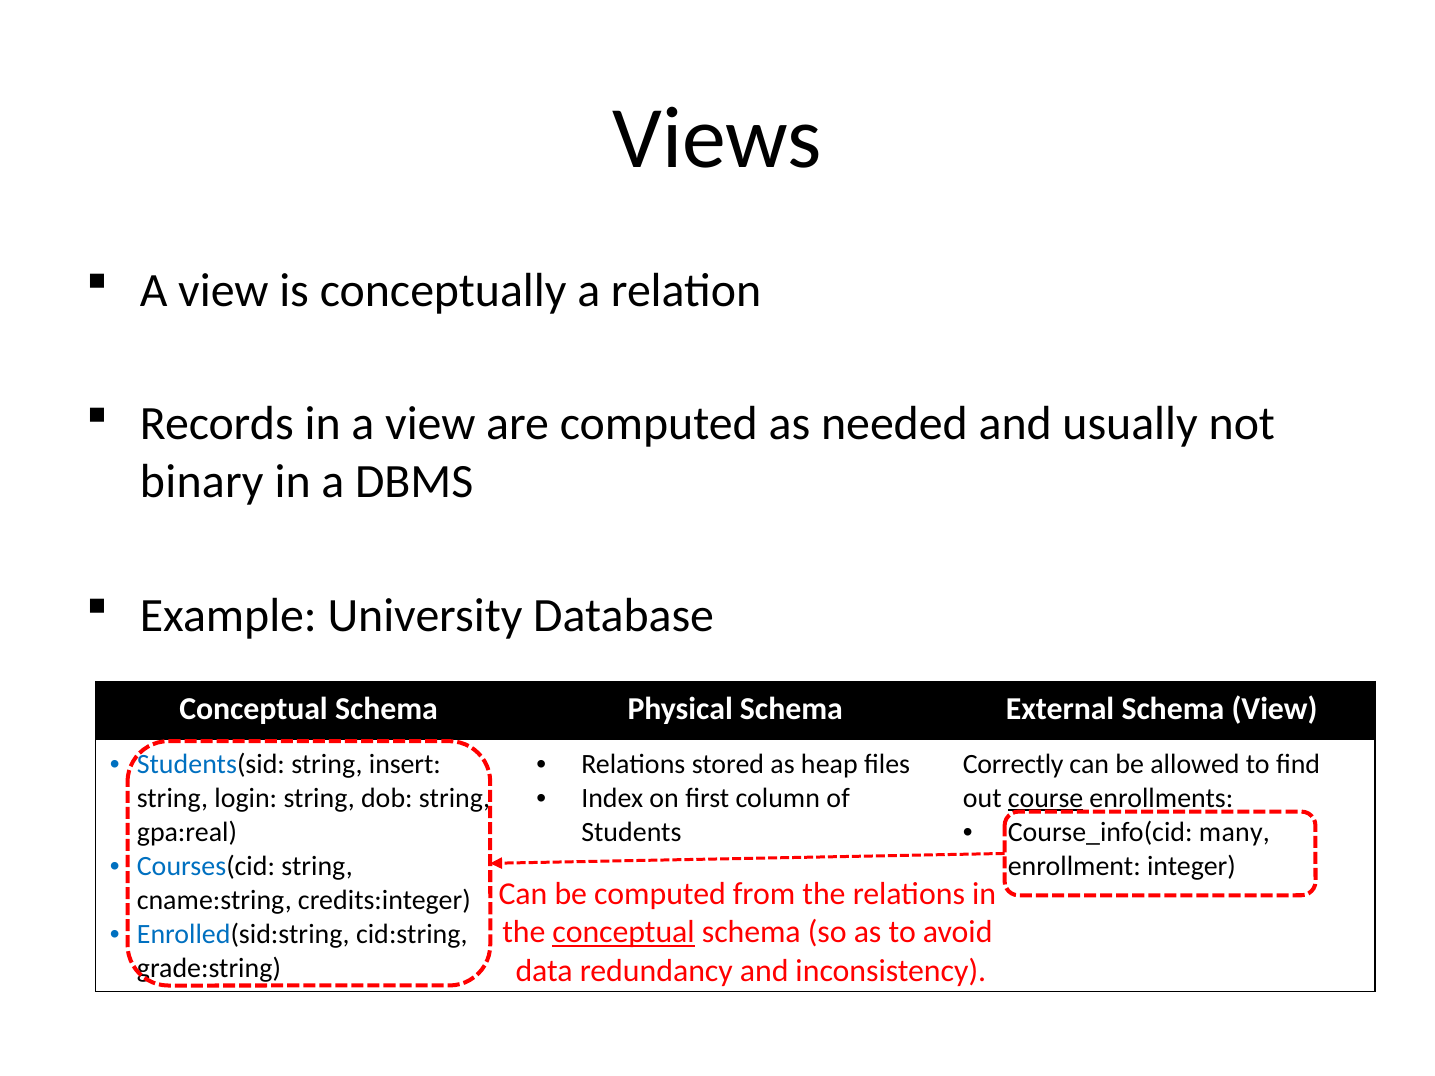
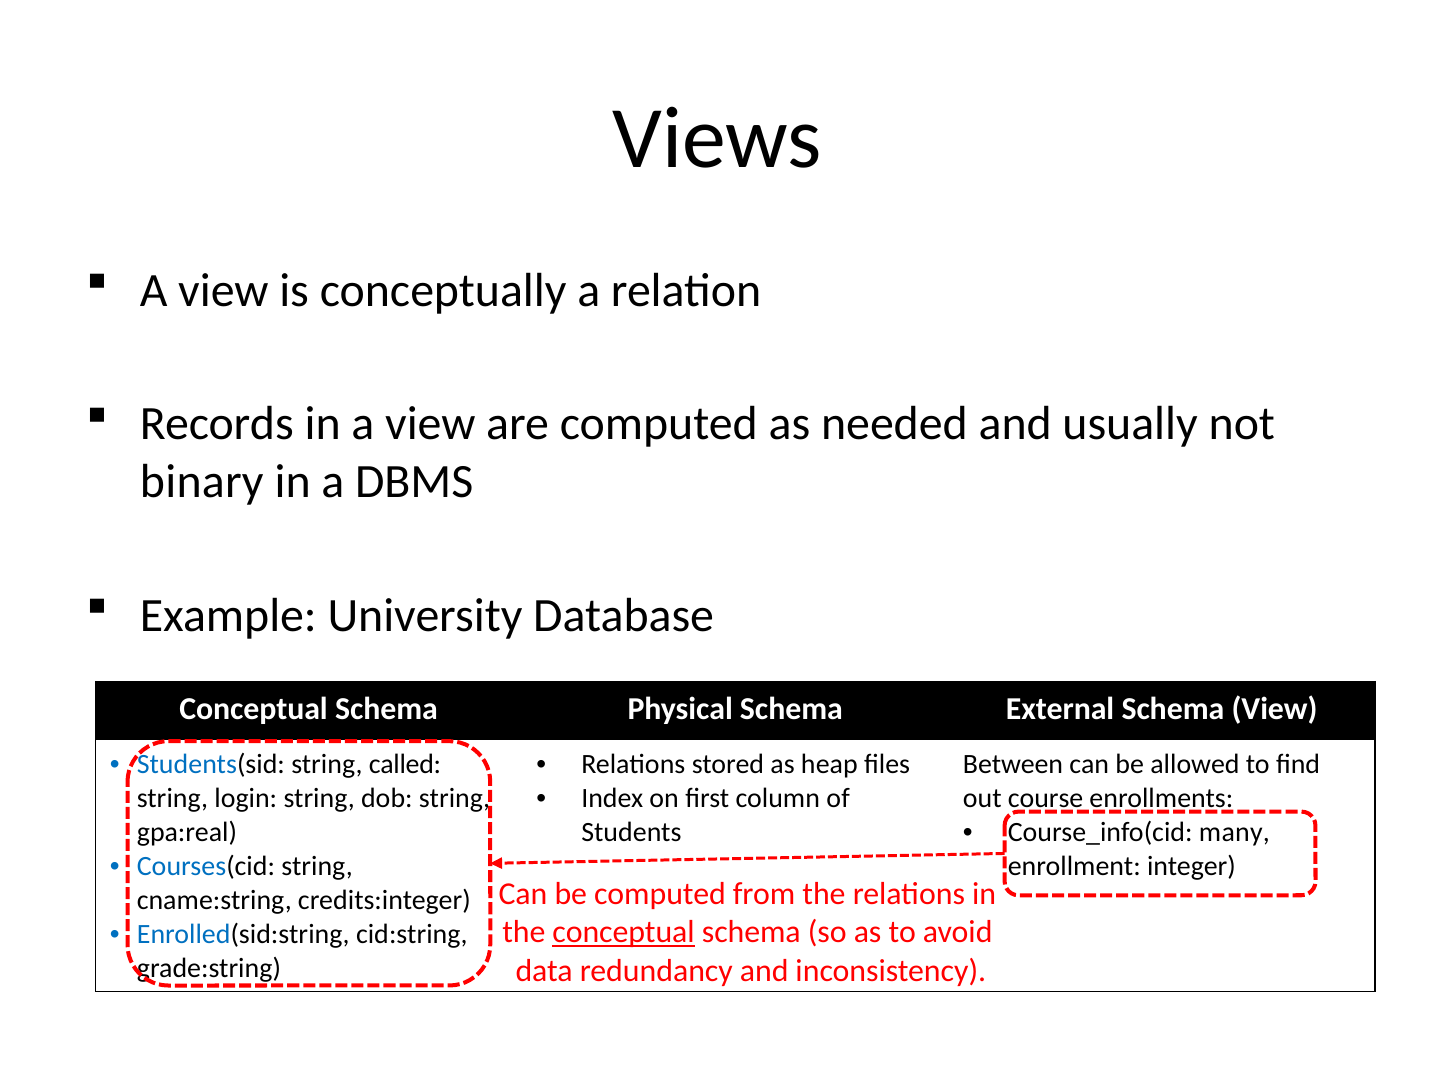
insert: insert -> called (405, 764)
Correctly: Correctly -> Between (1013, 764)
course underline: present -> none (1046, 798)
